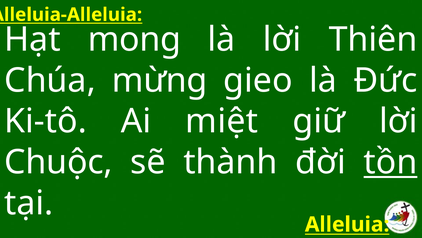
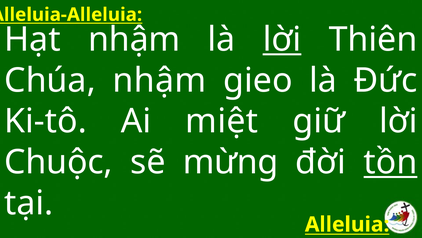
Hạt mong: mong -> nhậm (134, 39)
lời underline: none -> present (282, 39)
Chúa mừng: mừng -> nhậm (159, 80)
thành: thành -> mừng (231, 162)
